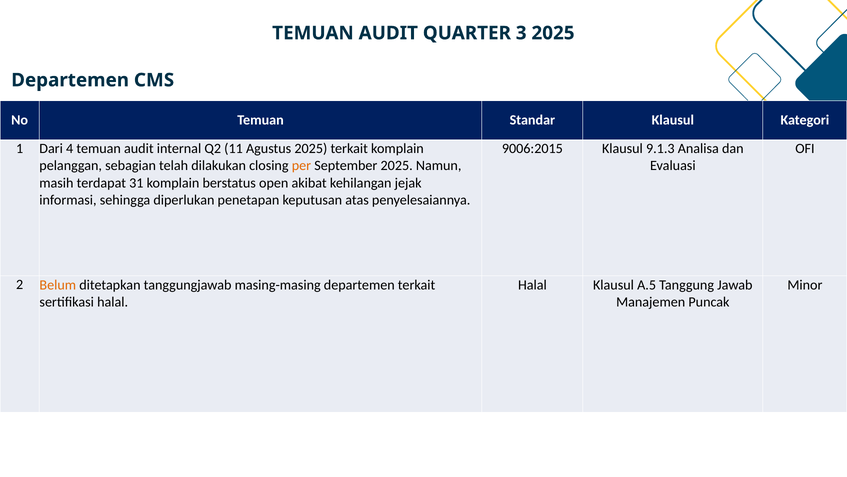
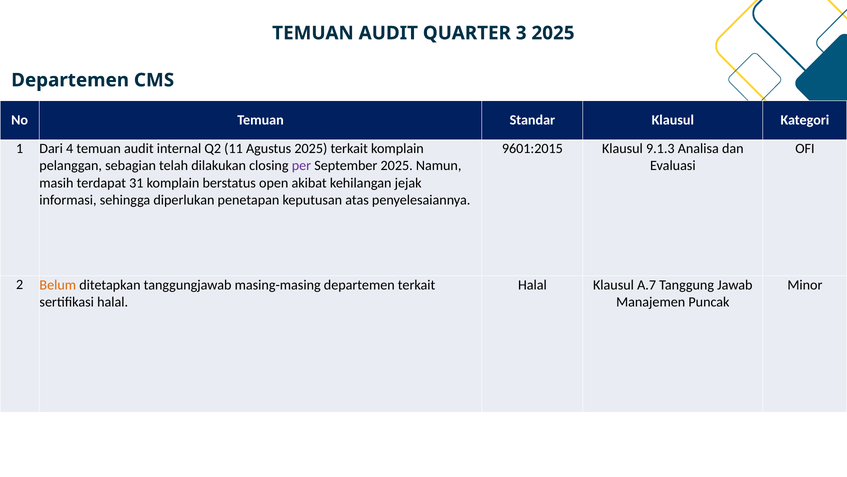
9006:2015: 9006:2015 -> 9601:2015 (532, 148)
per colour: orange -> purple (301, 166)
A.5: A.5 -> A.7 (647, 285)
